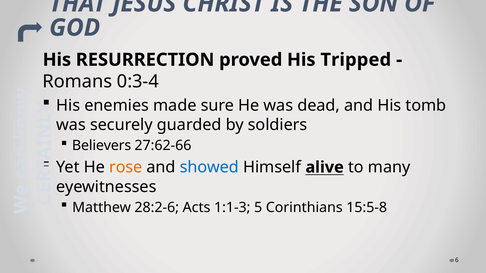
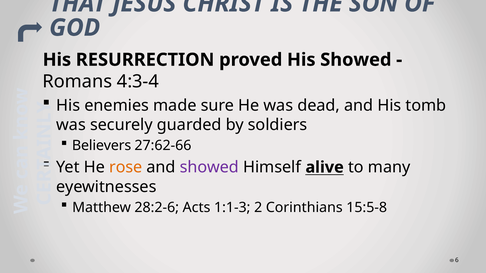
His Tripped: Tripped -> Showed (356, 60)
0:3-4: 0:3-4 -> 4:3-4 (138, 82)
showed colour: blue -> purple (209, 167)
5: 5 -> 2 (258, 208)
